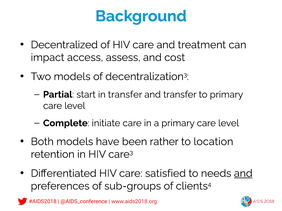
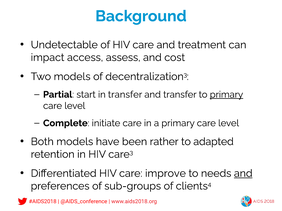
Decentralized: Decentralized -> Undetectable (64, 45)
primary underline: none -> present (226, 95)
location: location -> adapted (214, 142)
satisfied: satisfied -> improve (165, 174)
